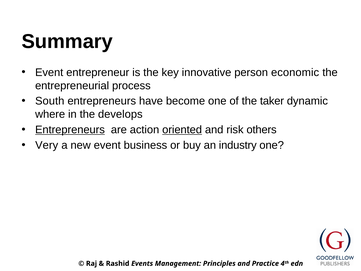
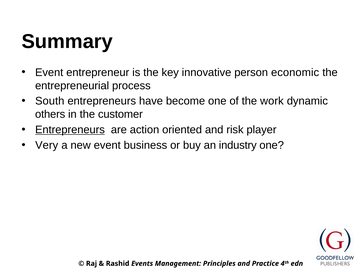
taker: taker -> work (272, 101)
where: where -> others (50, 114)
develops: develops -> customer (120, 114)
oriented underline: present -> none (182, 130)
others: others -> player (262, 130)
